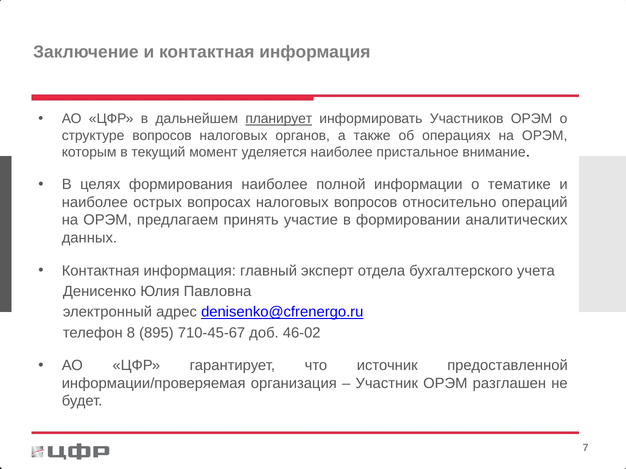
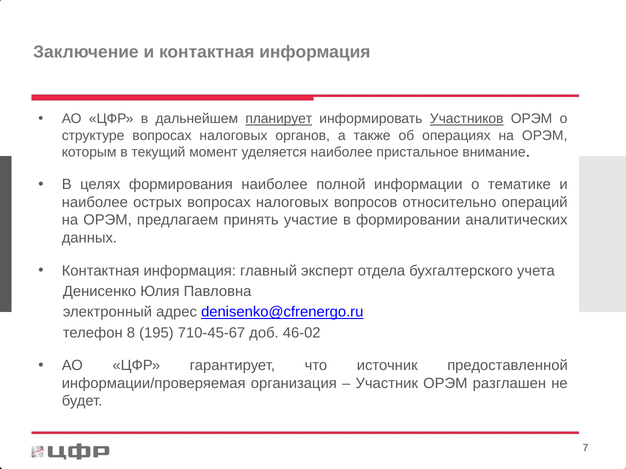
Участников underline: none -> present (467, 119)
структуре вопросов: вопросов -> вопросах (162, 136)
895: 895 -> 195 (156, 333)
